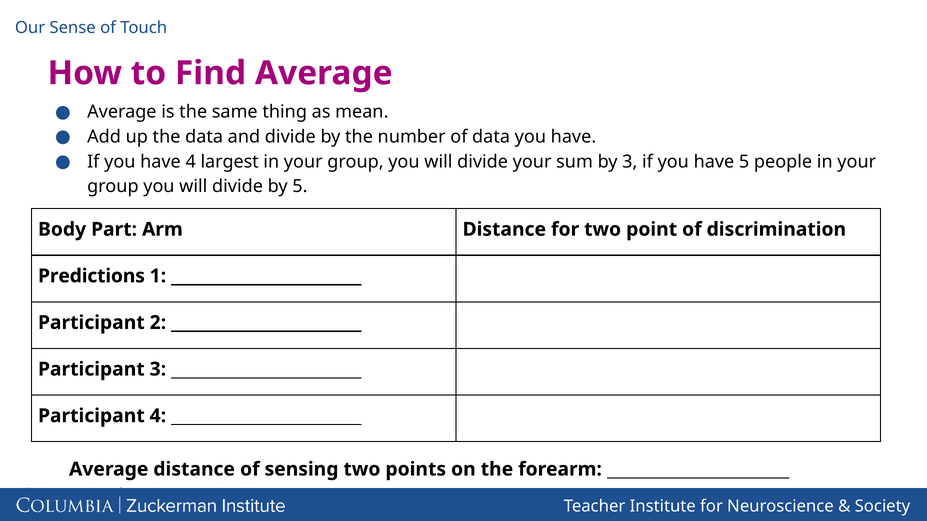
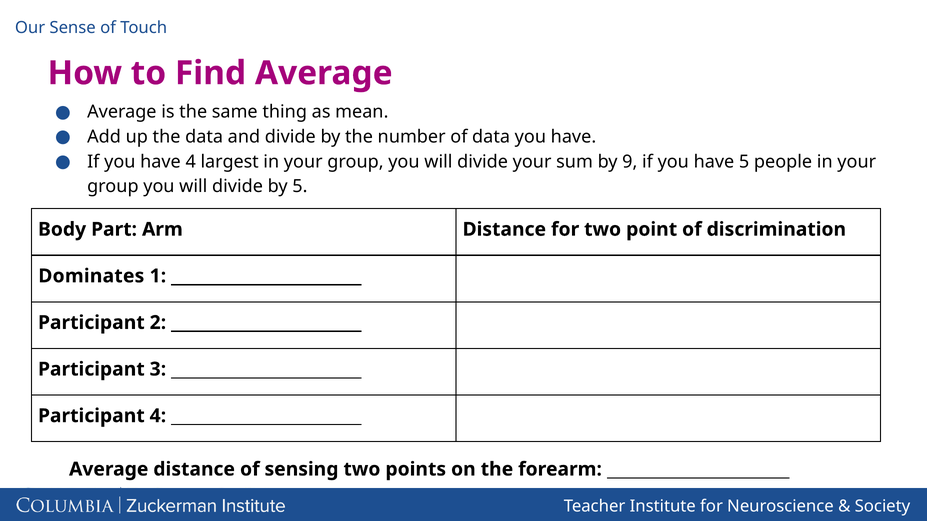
by 3: 3 -> 9 (630, 162)
Predictions: Predictions -> Dominates (91, 276)
